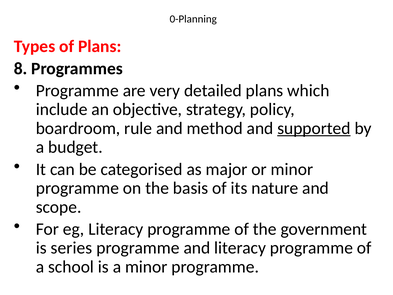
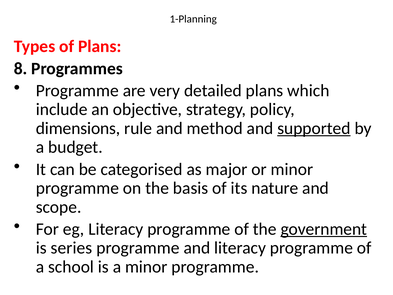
0-Planning: 0-Planning -> 1-Planning (193, 19)
boardroom: boardroom -> dimensions (78, 128)
government underline: none -> present (324, 229)
